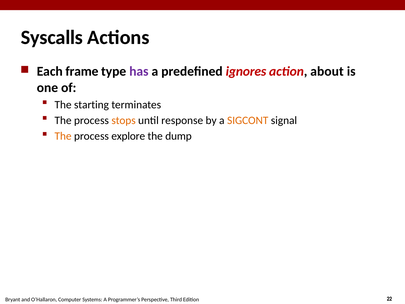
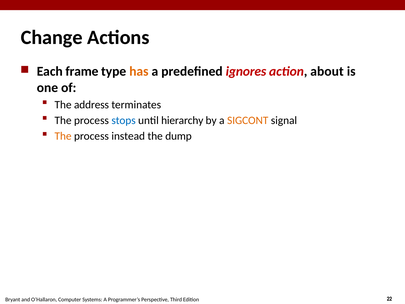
Syscalls: Syscalls -> Change (52, 38)
has colour: purple -> orange (139, 71)
starting: starting -> address (91, 105)
stops colour: orange -> blue (124, 120)
response: response -> hierarchy (182, 120)
explore: explore -> instead (128, 136)
